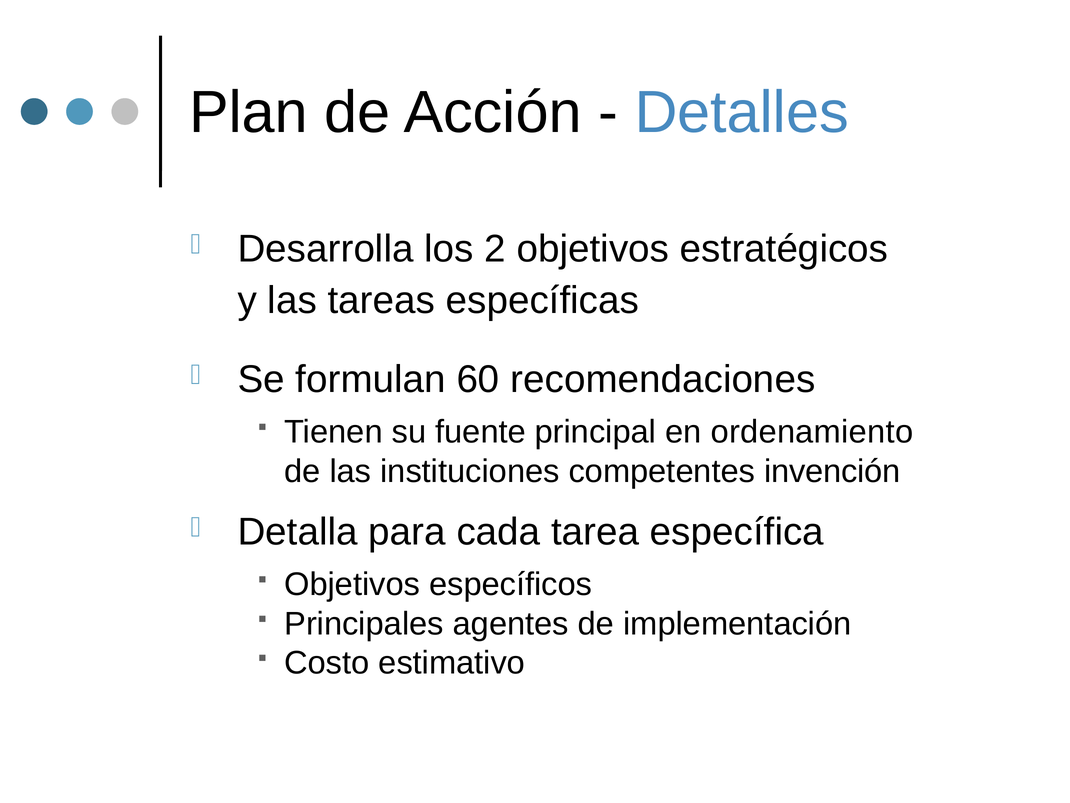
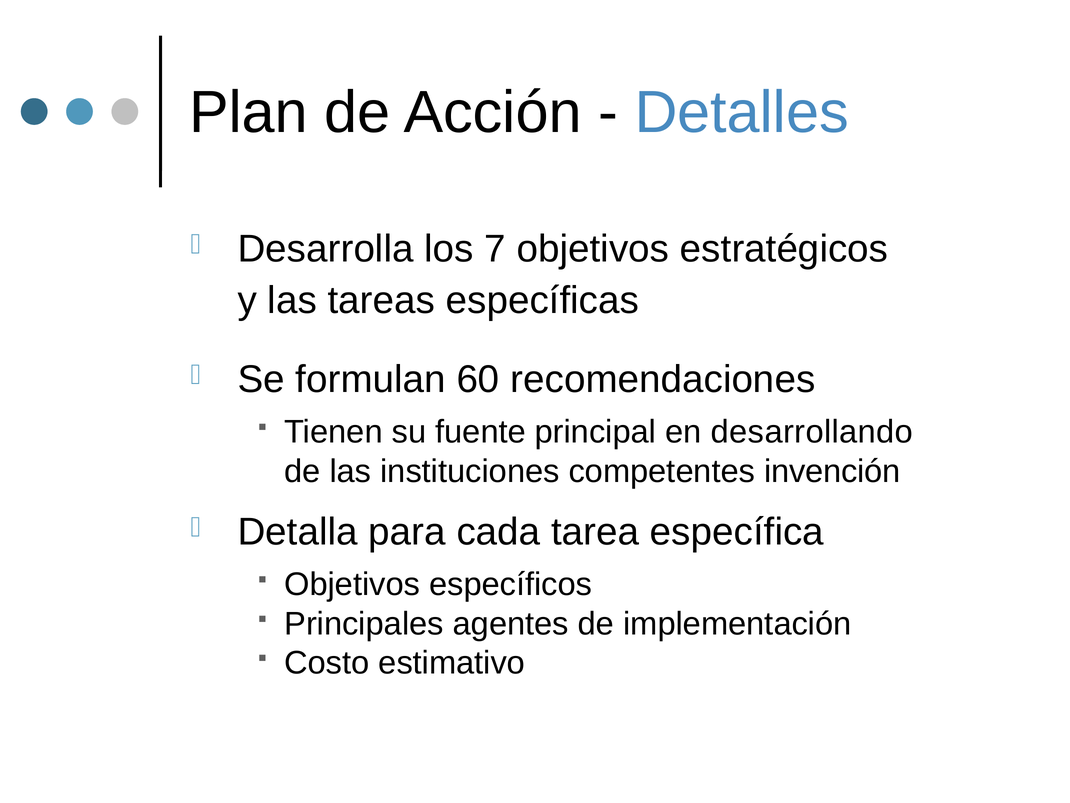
2: 2 -> 7 (495, 249)
ordenamiento: ordenamiento -> desarrollando (812, 432)
